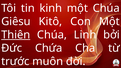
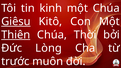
Giêsu underline: none -> present (16, 21)
Linh: Linh -> Thời (85, 35)
Chứa: Chứa -> Lòng (49, 48)
